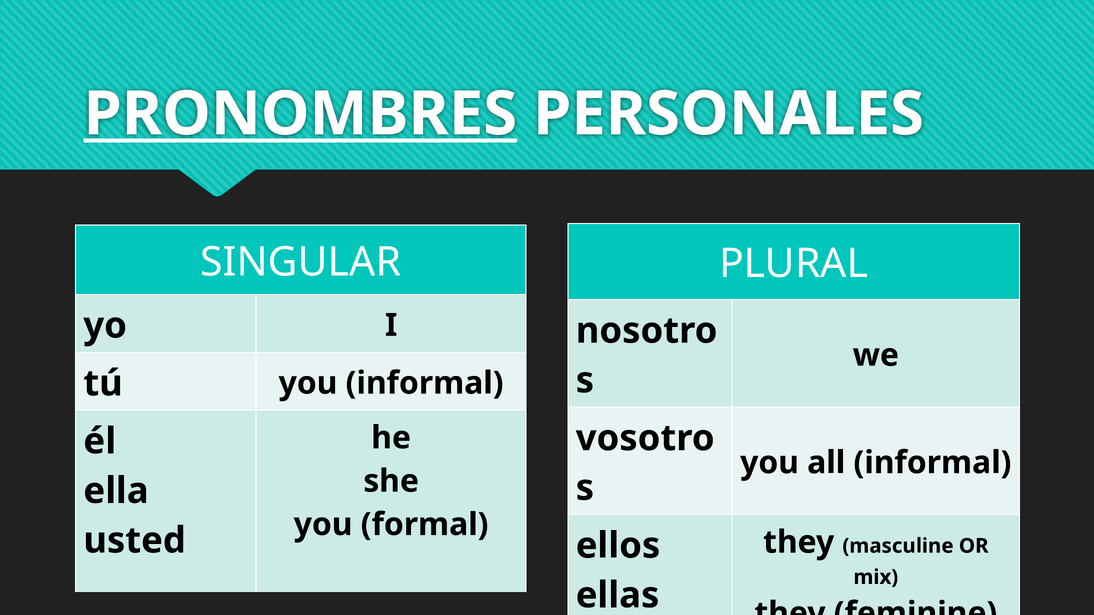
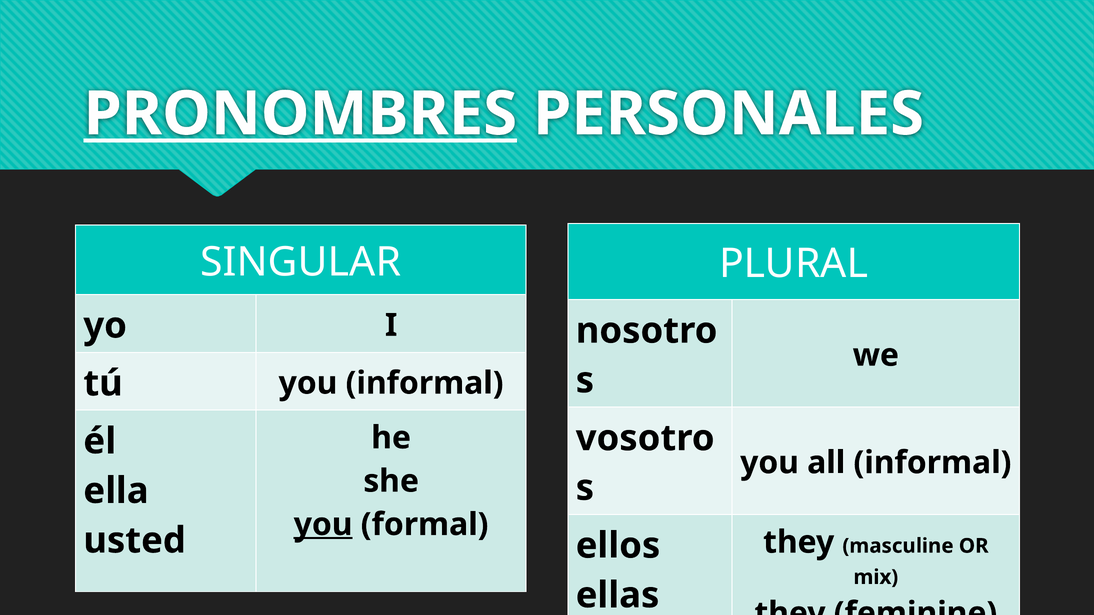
you underline: none -> present (323, 525)
